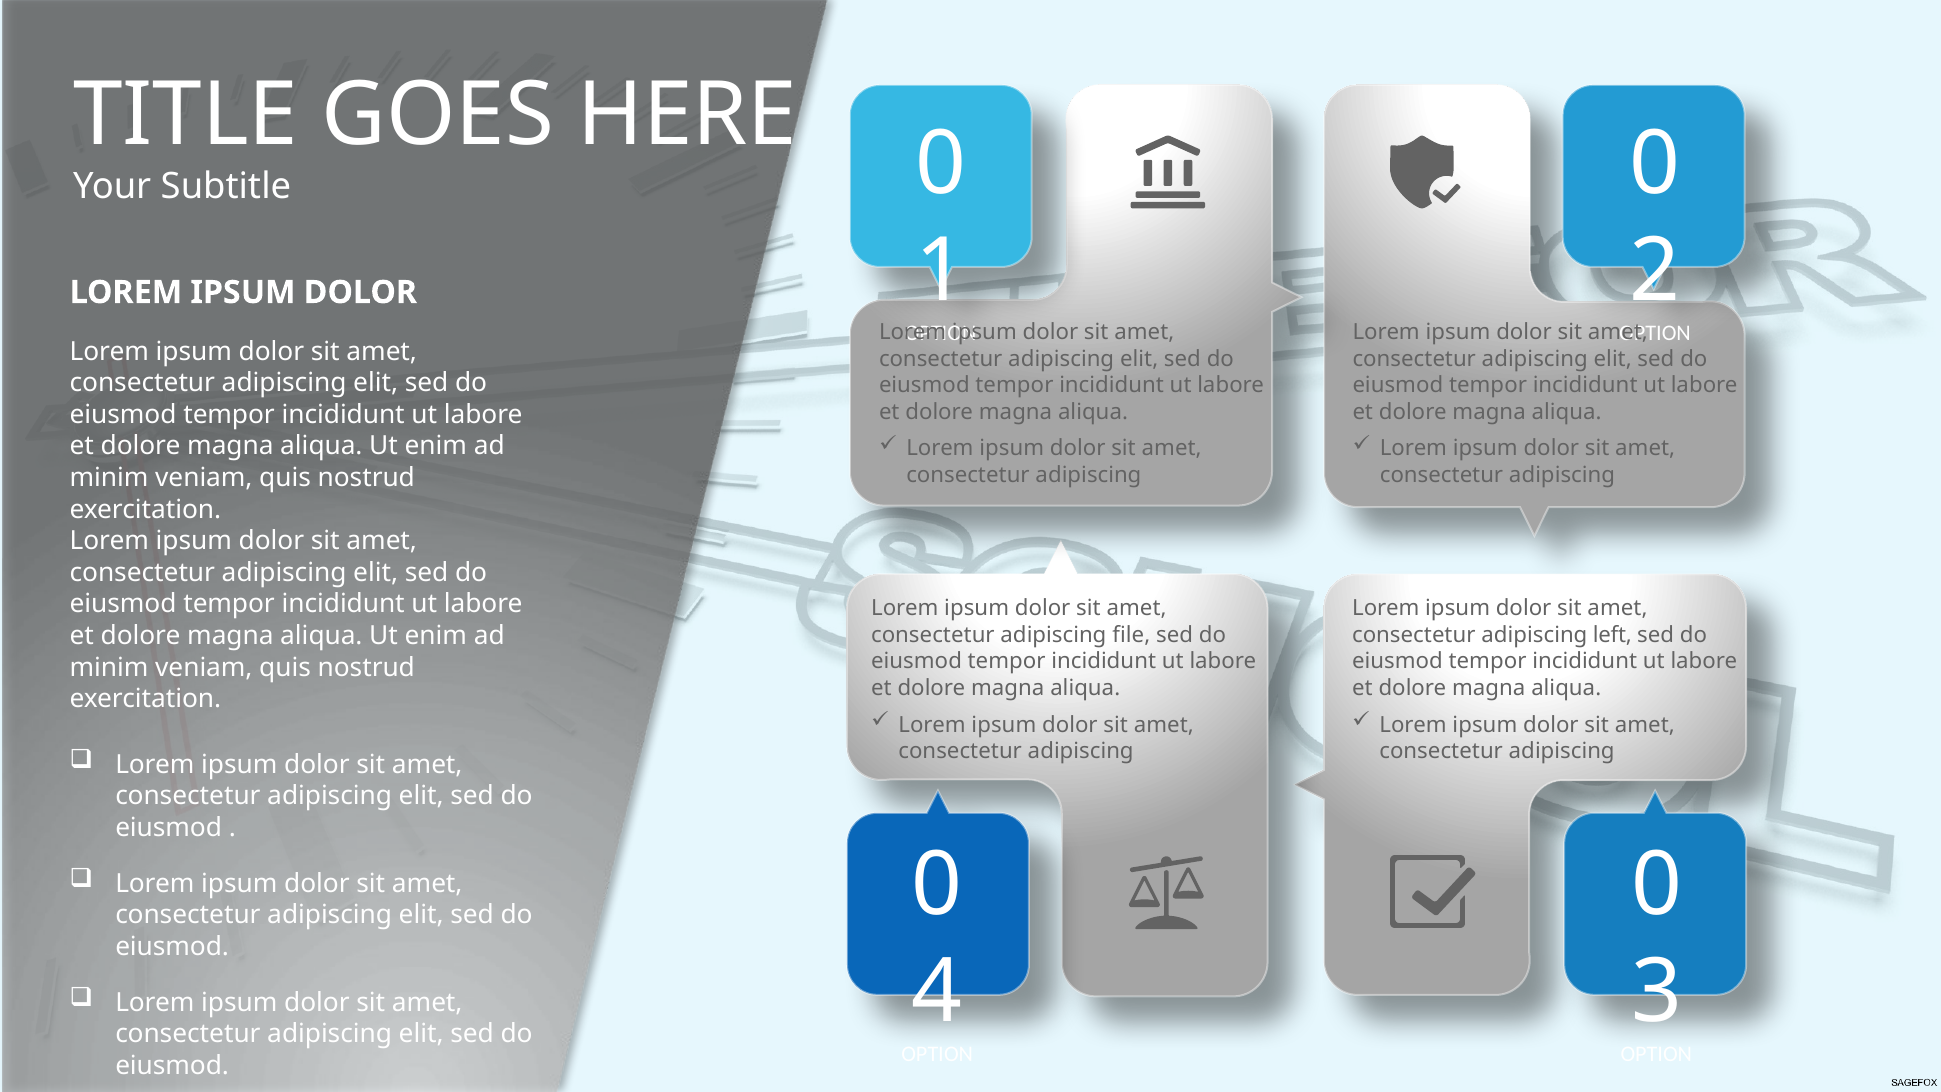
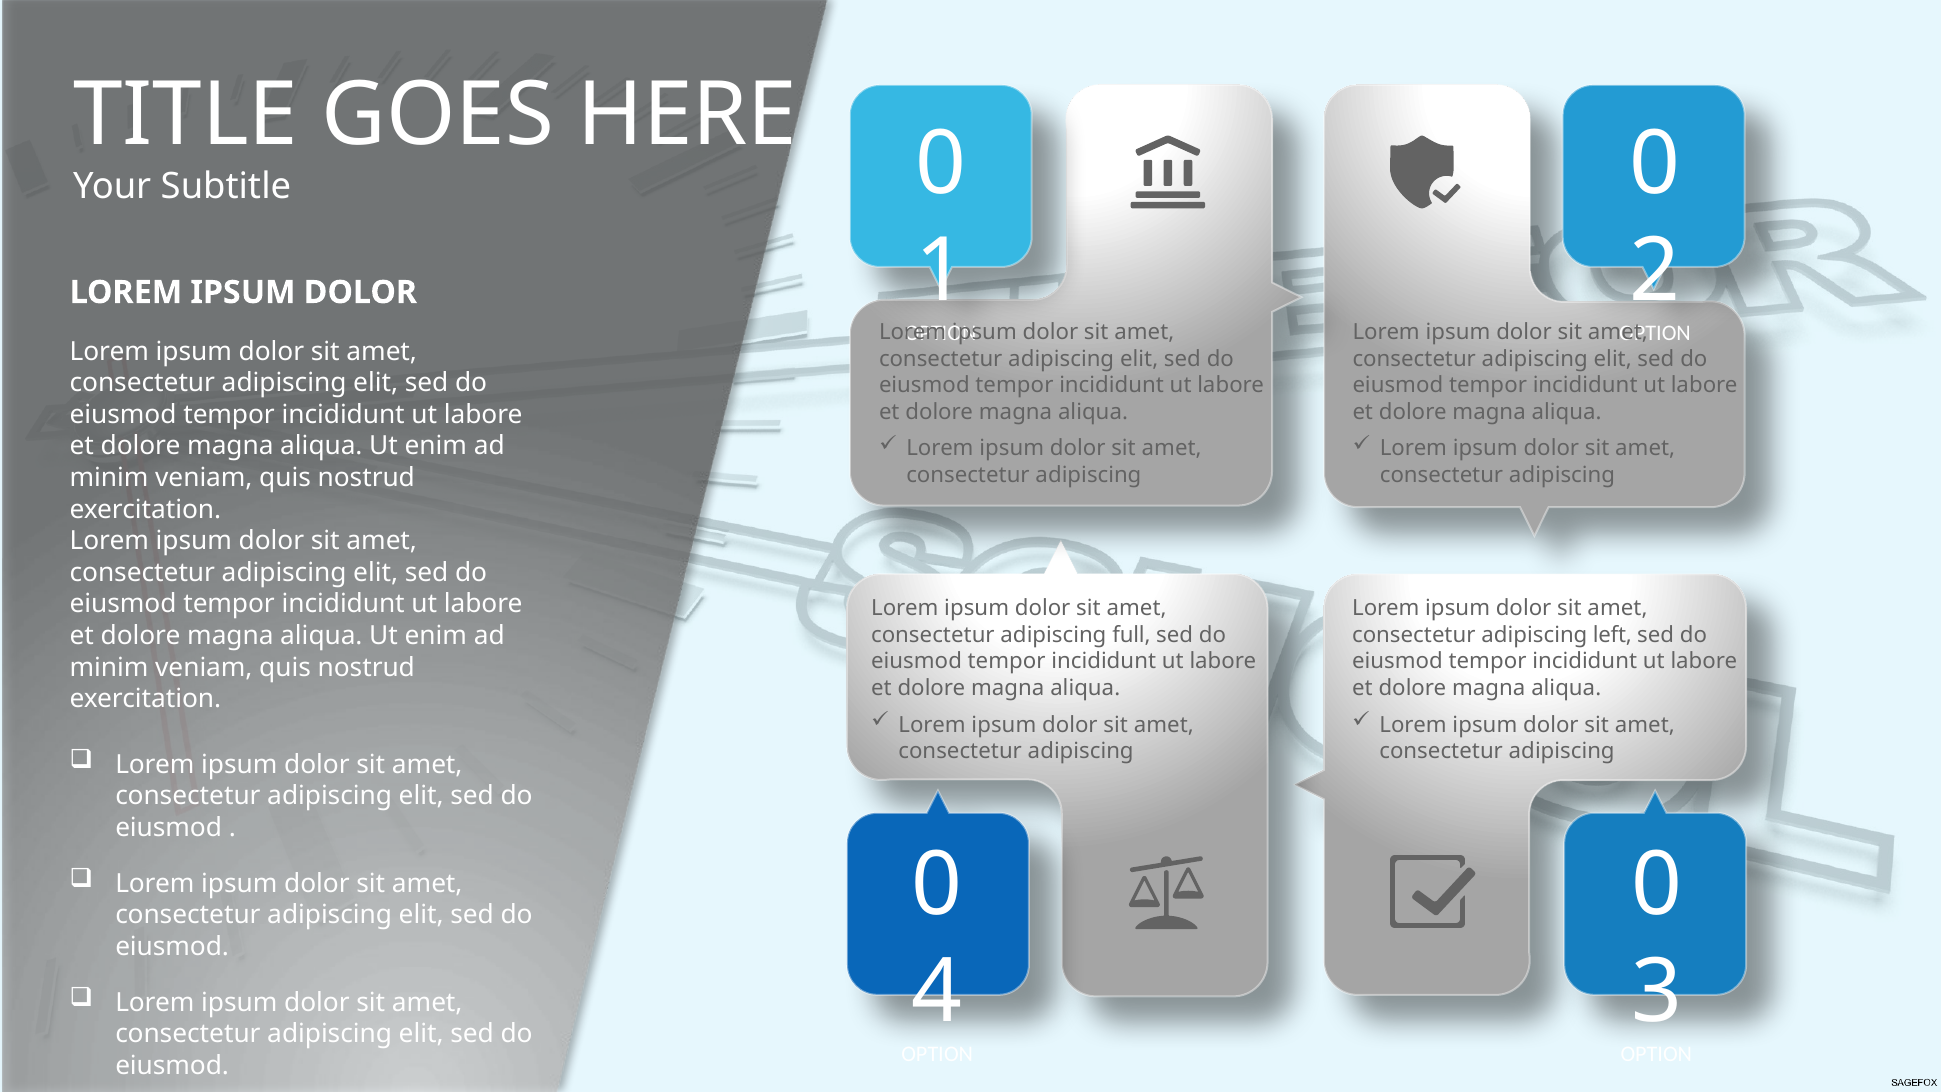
file: file -> full (1131, 635)
